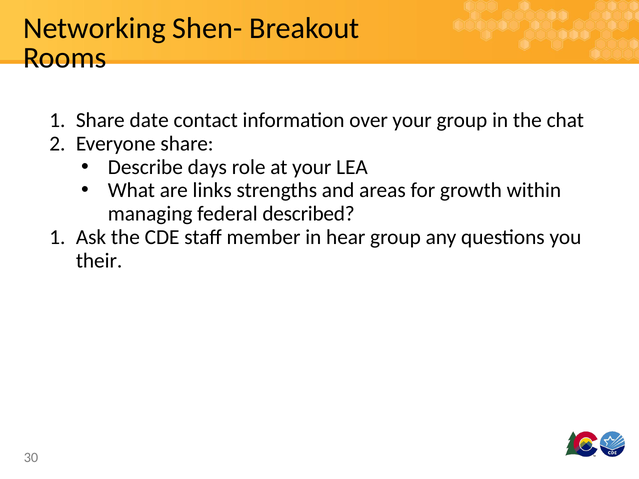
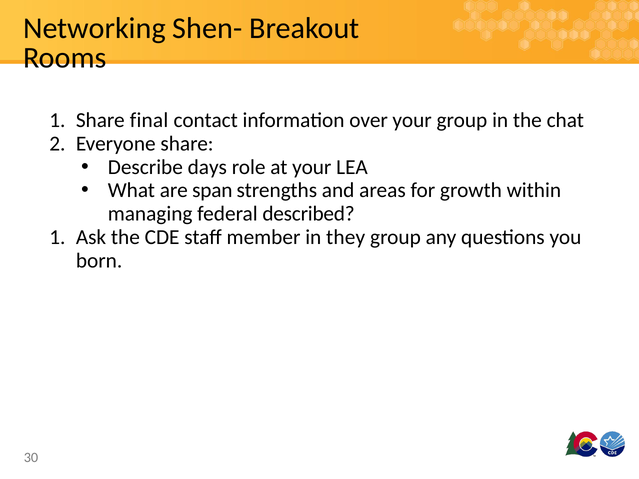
date: date -> final (149, 120)
links: links -> span (212, 191)
hear: hear -> they (346, 237)
their: their -> born (99, 261)
